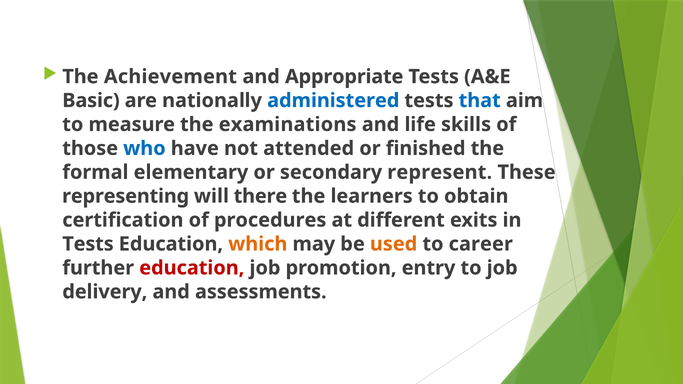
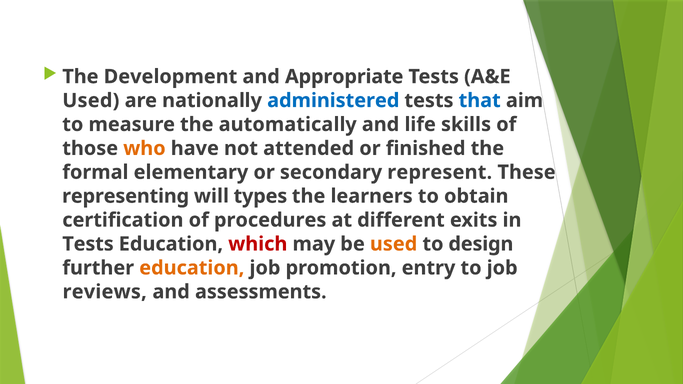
Achievement: Achievement -> Development (170, 77)
Basic: Basic -> Used (91, 101)
examinations: examinations -> automatically (288, 125)
who colour: blue -> orange (144, 148)
there: there -> types (260, 196)
which colour: orange -> red (258, 244)
career: career -> design (481, 244)
education colour: red -> orange (192, 268)
delivery: delivery -> reviews (105, 292)
